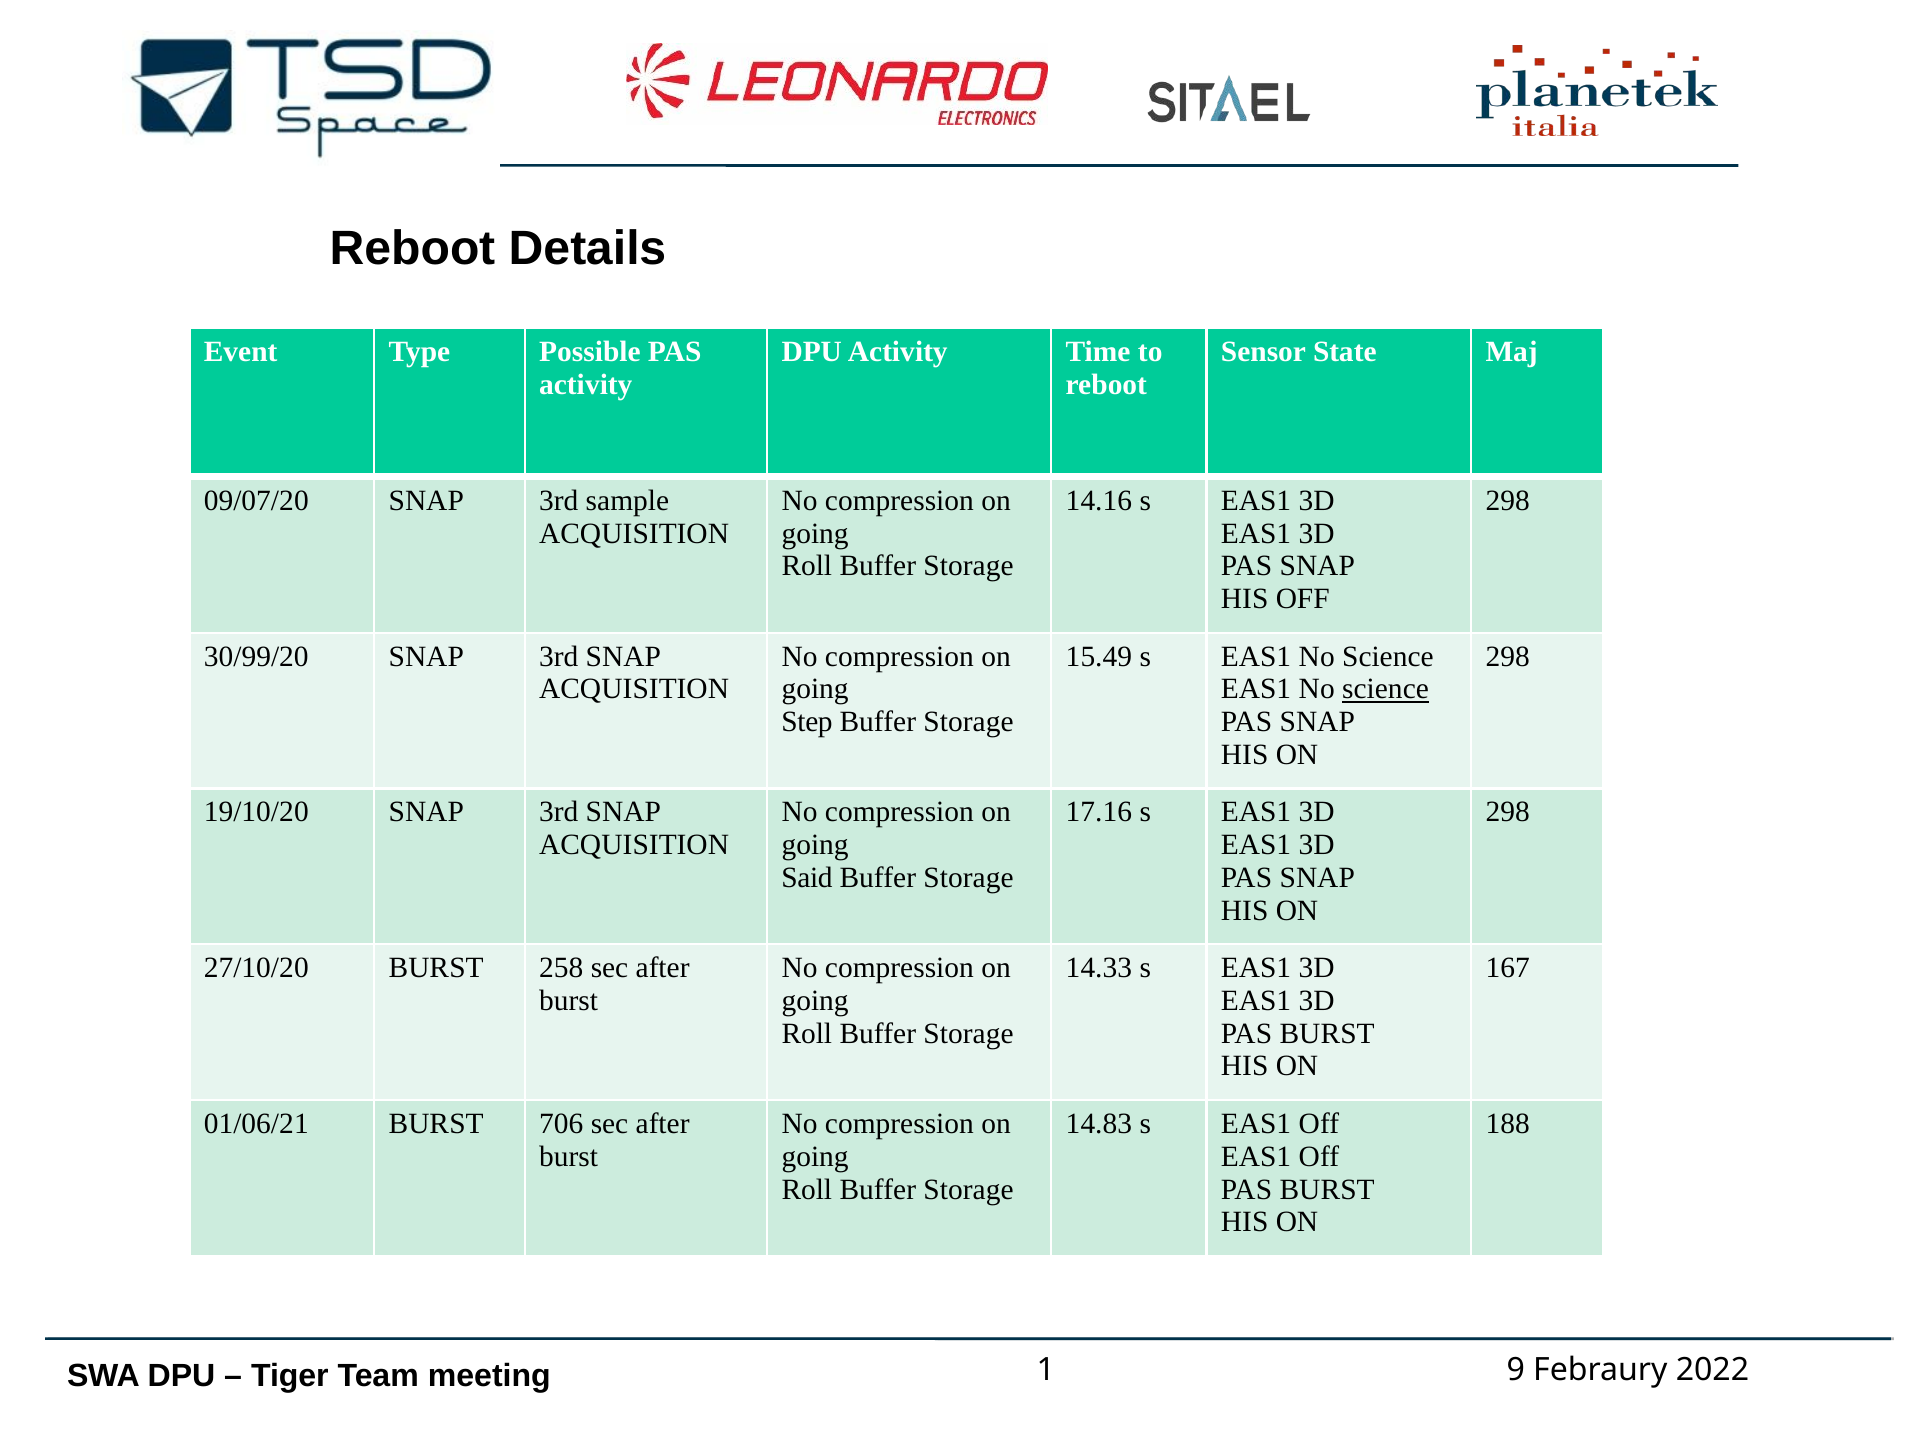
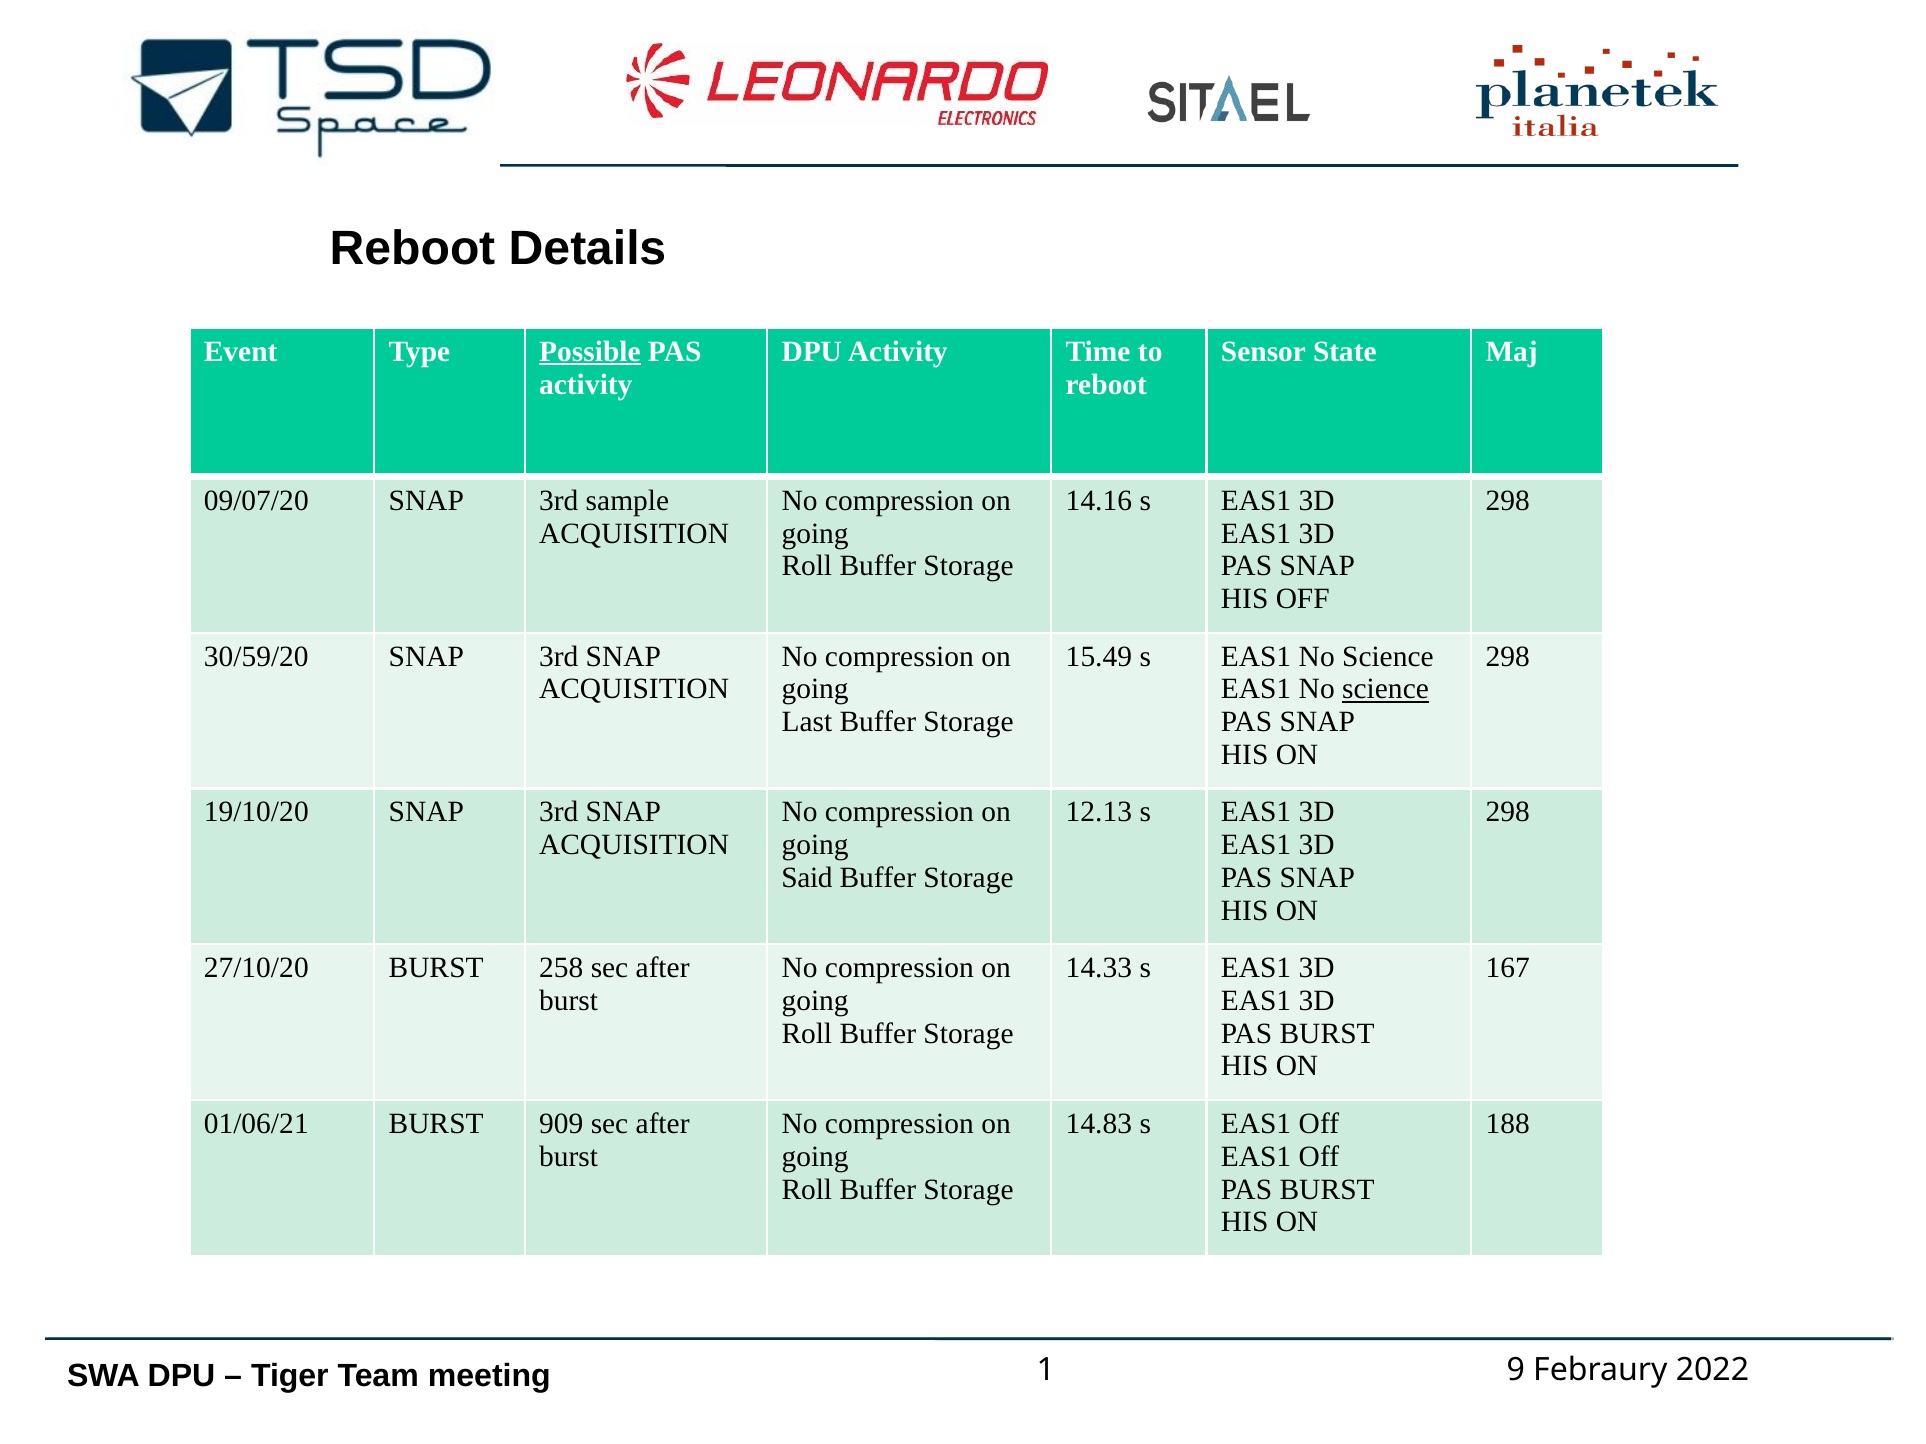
Possible underline: none -> present (590, 352)
30/99/20: 30/99/20 -> 30/59/20 (256, 657)
Step: Step -> Last (807, 722)
17.16: 17.16 -> 12.13 (1099, 813)
706: 706 -> 909 (561, 1124)
